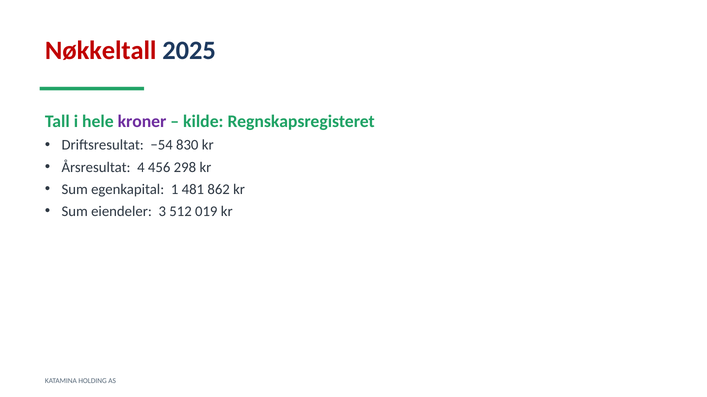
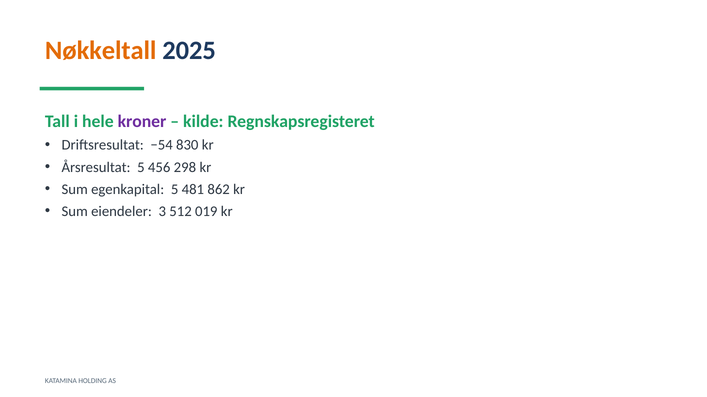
Nøkkeltall colour: red -> orange (101, 50)
Årsresultat 4: 4 -> 5 (141, 167)
egenkapital 1: 1 -> 5 (175, 190)
